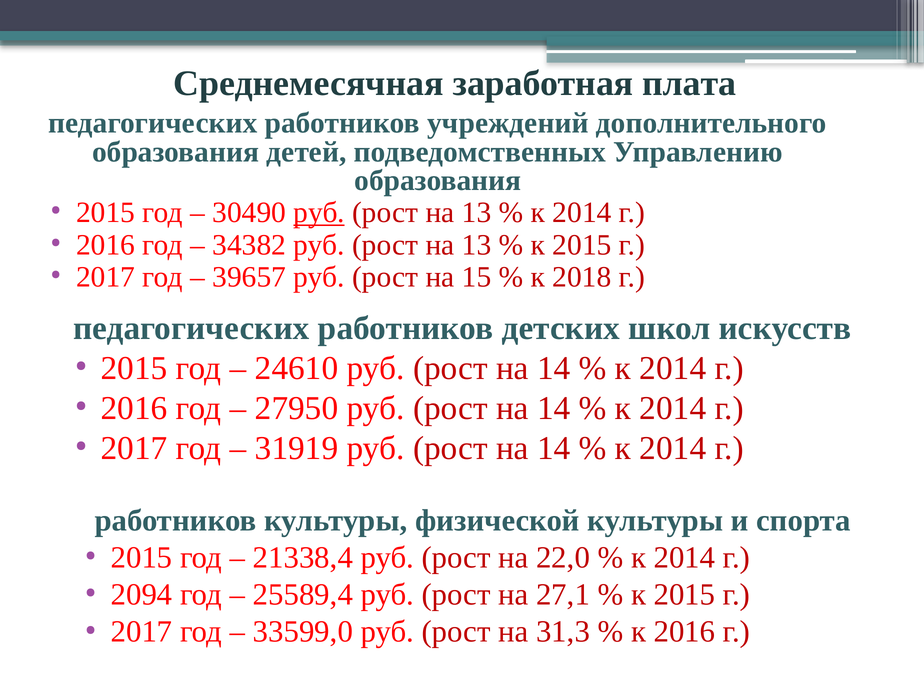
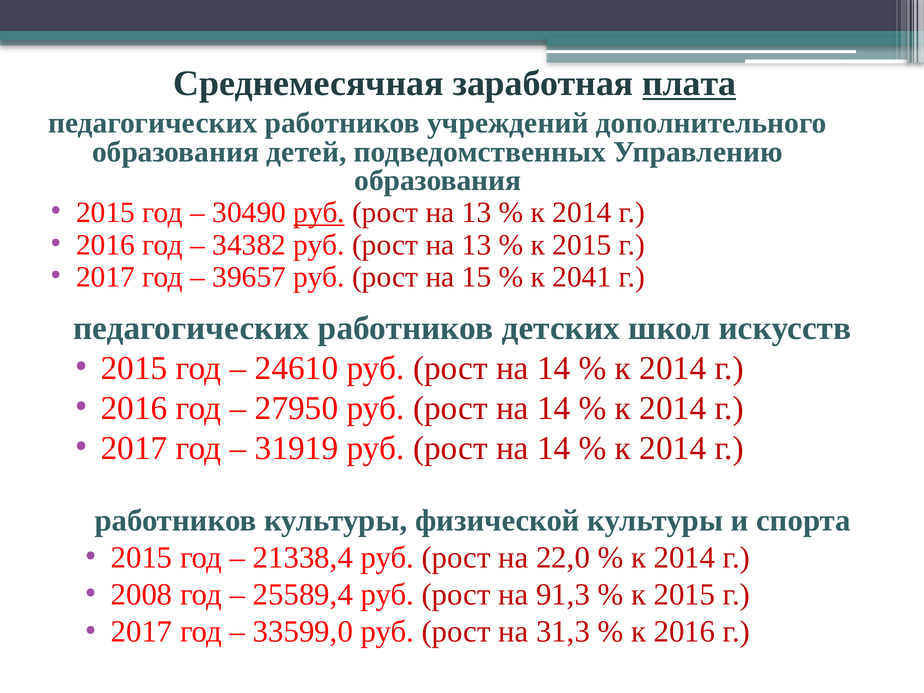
плата underline: none -> present (689, 83)
2018: 2018 -> 2041 (582, 277)
2094: 2094 -> 2008 (142, 595)
27,1: 27,1 -> 91,3 (563, 595)
